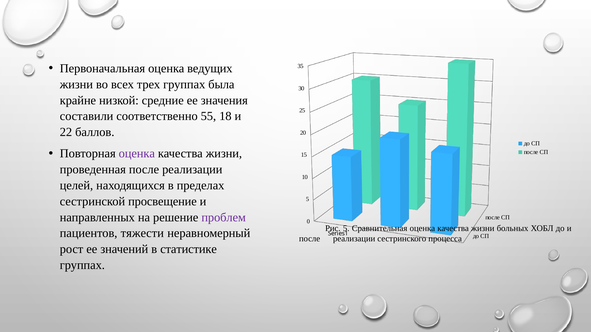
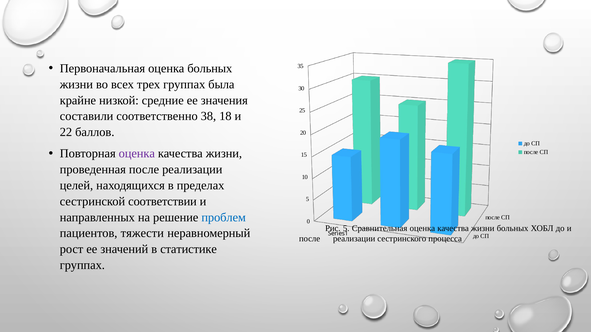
оценка ведущих: ведущих -> больных (210, 69)
55: 55 -> 38 (208, 116)
просвещение: просвещение -> соответствии (162, 202)
проблем colour: purple -> blue (224, 218)
